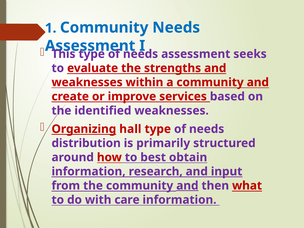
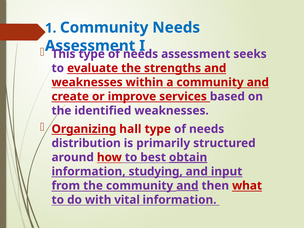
obtain underline: none -> present (188, 157)
research: research -> studying (156, 171)
care: care -> vital (127, 200)
